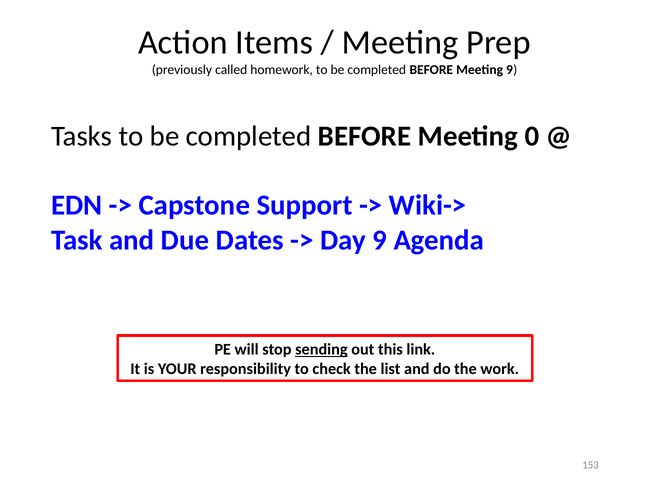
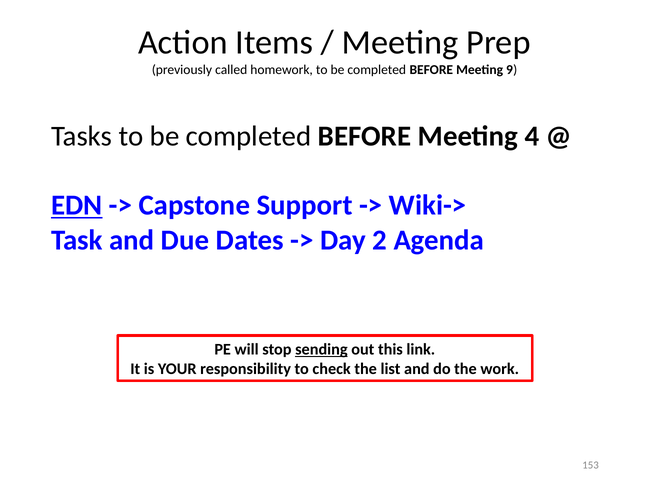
0: 0 -> 4 (532, 136)
EDN underline: none -> present (77, 206)
Day 9: 9 -> 2 (380, 240)
